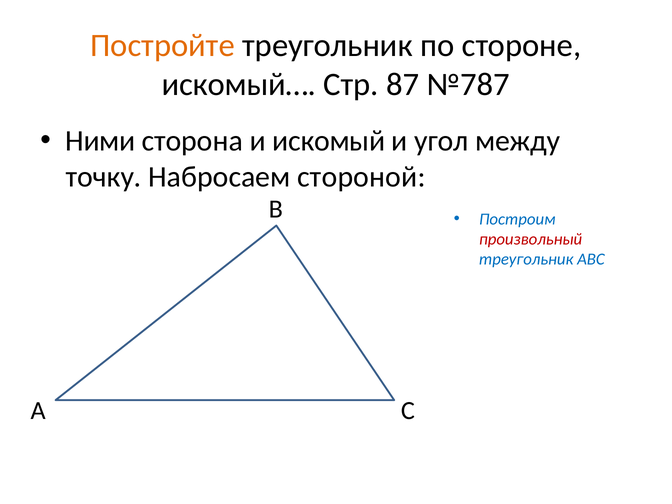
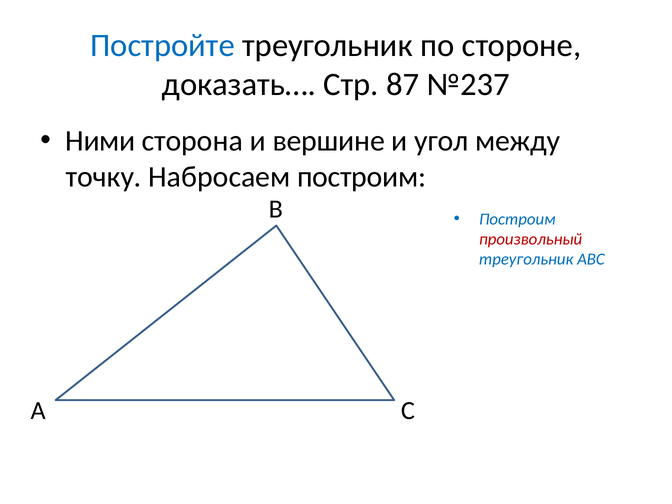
Постройте colour: orange -> blue (163, 45)
искомый…: искомый… -> доказать… (239, 85)
№787: №787 -> №237 (468, 85)
искомый: искомый -> вершине (329, 141)
Набросаем стороной: стороной -> построим (362, 177)
